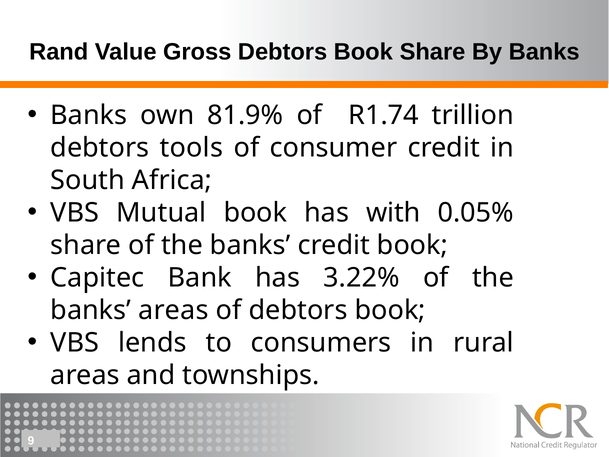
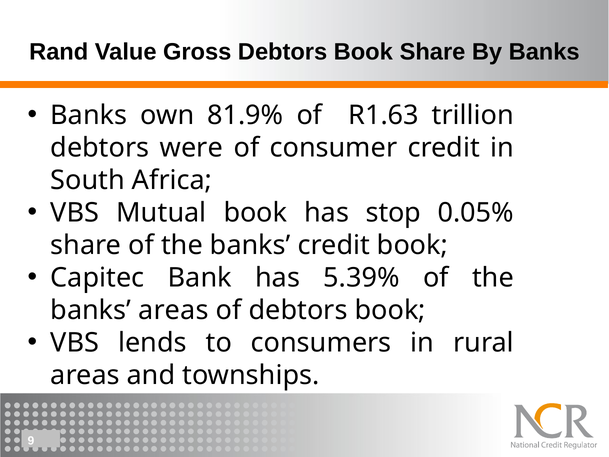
R1.74: R1.74 -> R1.63 (384, 115)
tools: tools -> were (191, 148)
with: with -> stop (393, 213)
3.22%: 3.22% -> 5.39% (362, 278)
